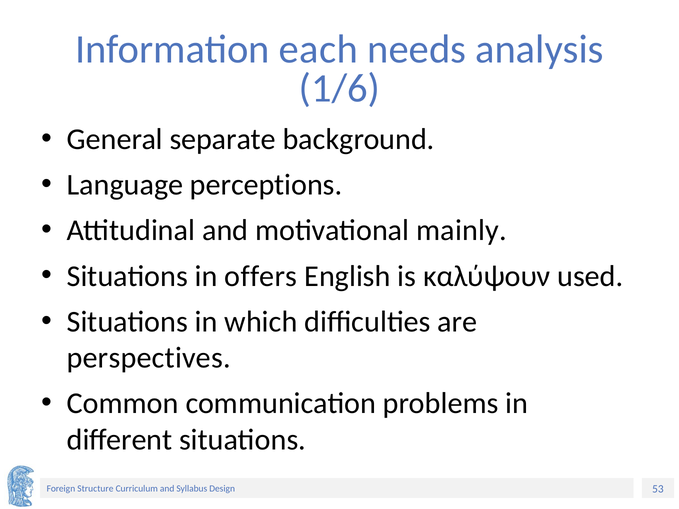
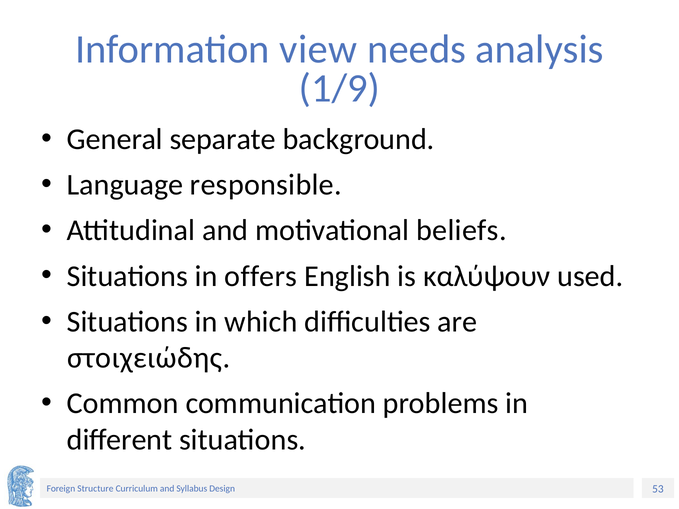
each: each -> view (318, 49)
1/6: 1/6 -> 1/9 (339, 88)
perceptions: perceptions -> responsible (266, 185)
mainly: mainly -> beliefs (461, 231)
perspectives: perspectives -> στοιχειώδης (149, 358)
